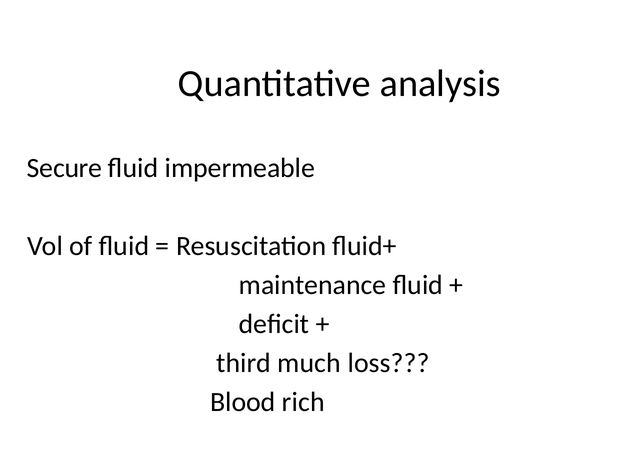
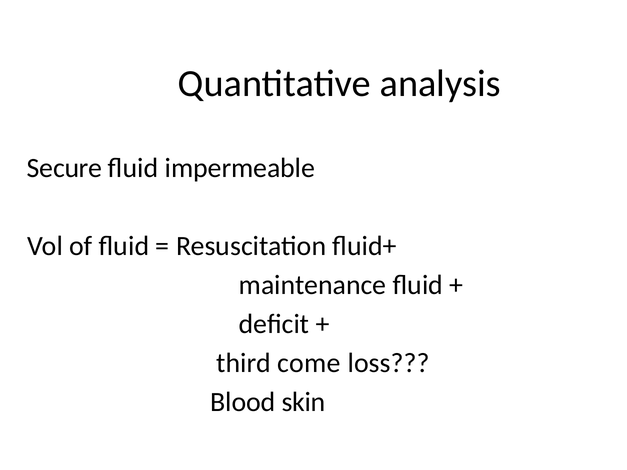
much: much -> come (309, 363)
rich: rich -> skin (303, 402)
